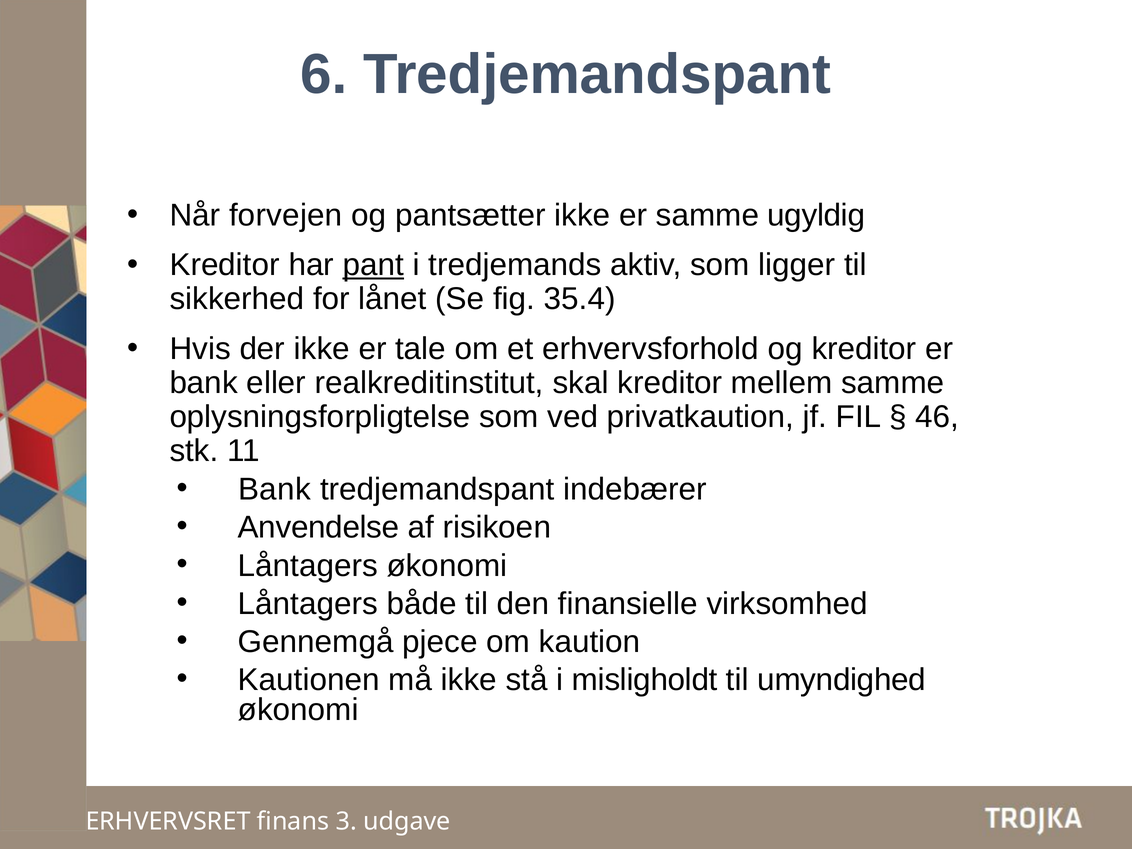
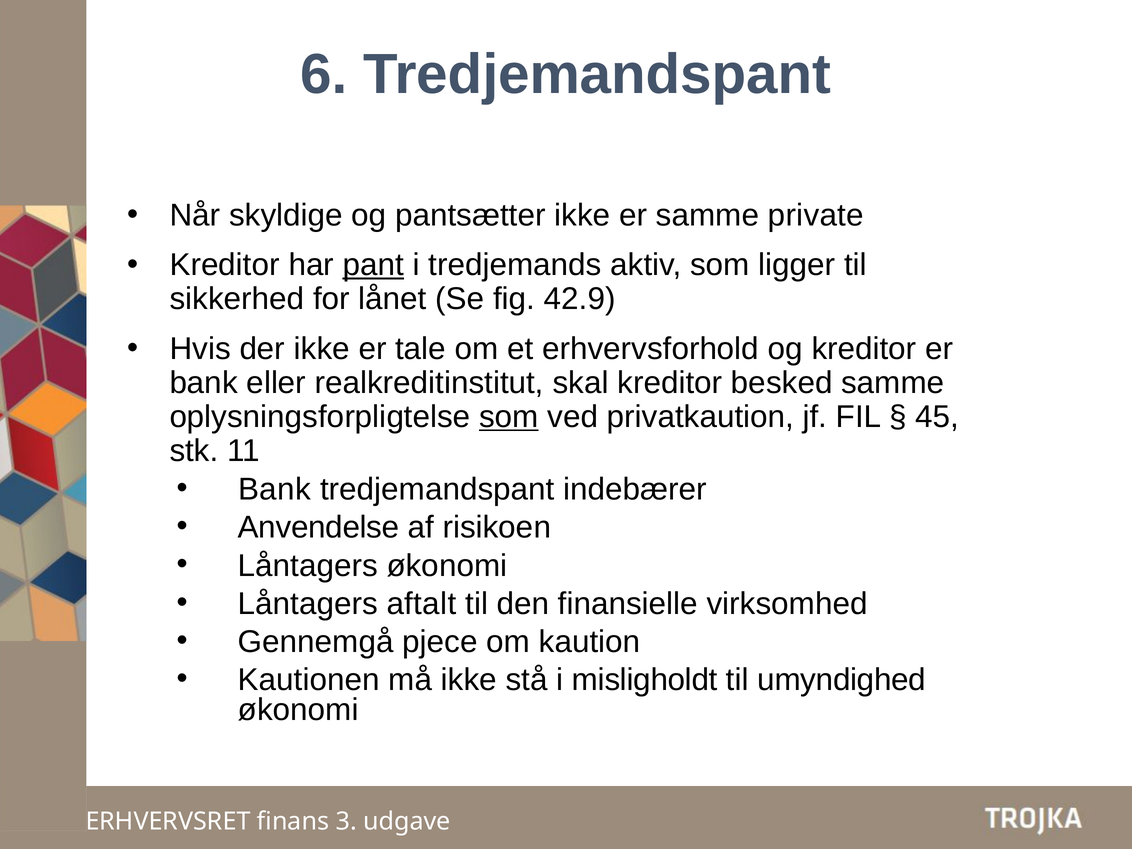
forvejen: forvejen -> skyldige (286, 215)
ugyldig: ugyldig -> private (816, 215)
35.4: 35.4 -> 42.9 (580, 299)
mellem: mellem -> besked (782, 383)
som underline: none -> present (509, 417)
46: 46 -> 45 (937, 417)
både: både -> aftalt (421, 604)
